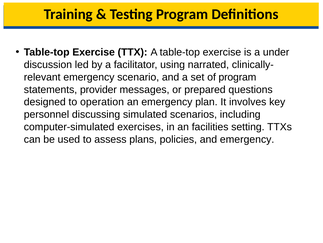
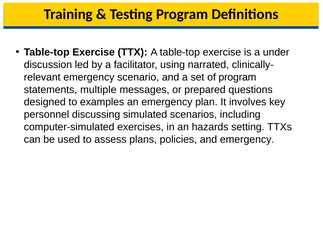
provider: provider -> multiple (98, 89)
operation: operation -> examples (102, 102)
facilities: facilities -> hazards (210, 127)
